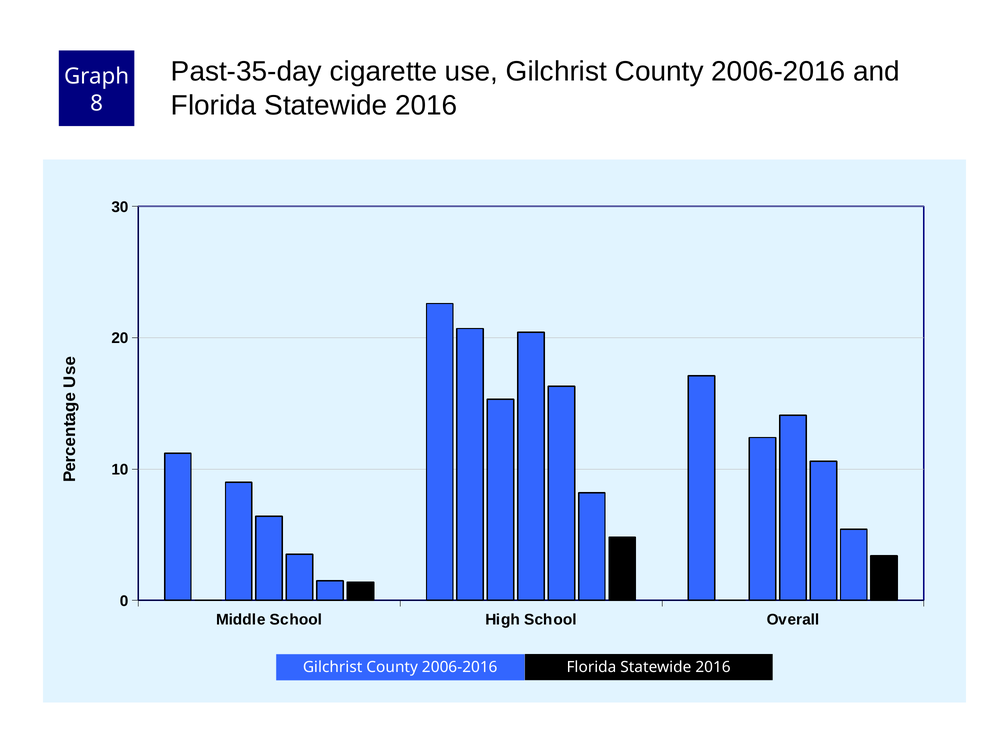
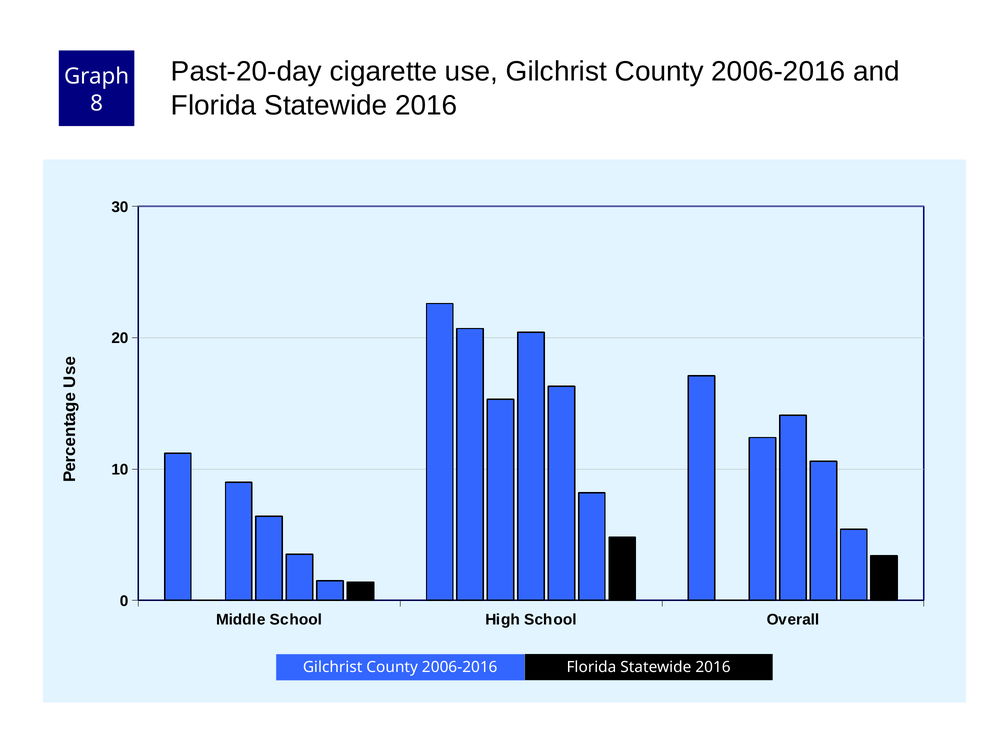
Past-35-day: Past-35-day -> Past-20-day (246, 72)
